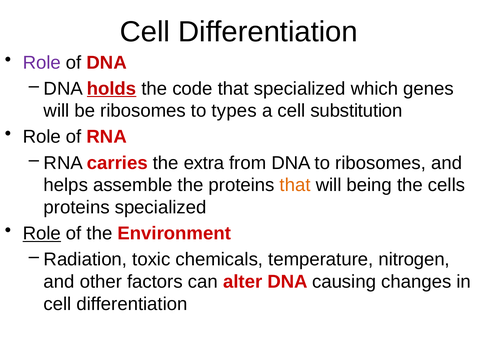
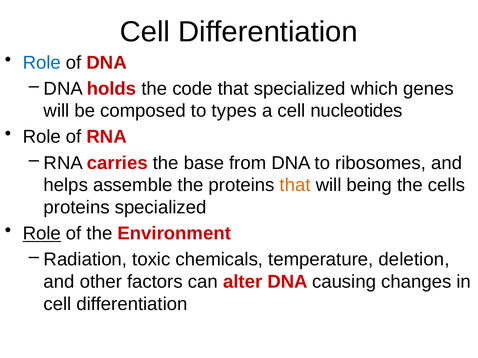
Role colour: purple -> blue (42, 63)
holds underline: present -> none (112, 89)
be ribosomes: ribosomes -> composed (143, 111)
substitution: substitution -> nucleotides (356, 111)
extra: extra -> base (204, 163)
nitrogen: nitrogen -> deletion (414, 260)
